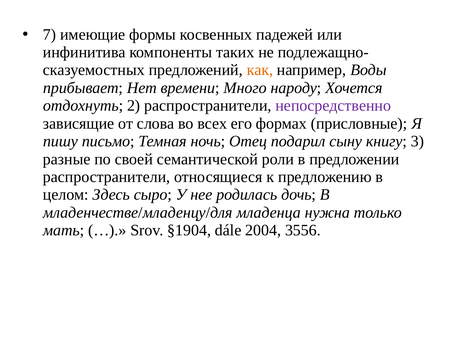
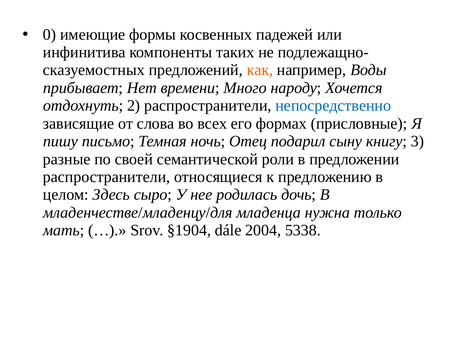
7: 7 -> 0 (50, 34)
непосредственно colour: purple -> blue (333, 105)
3556: 3556 -> 5338 (303, 230)
